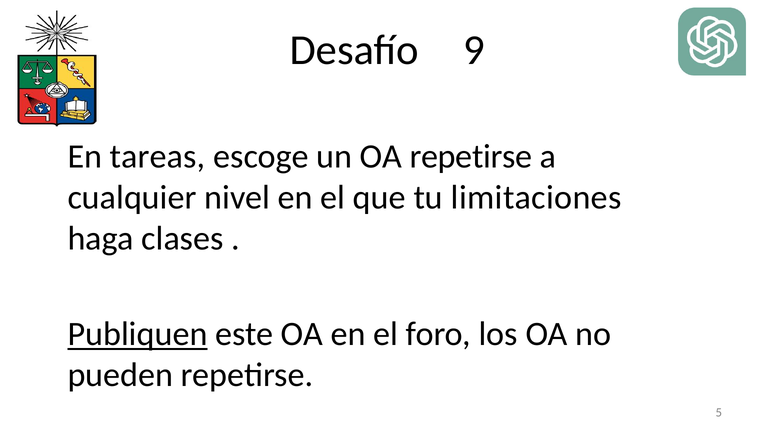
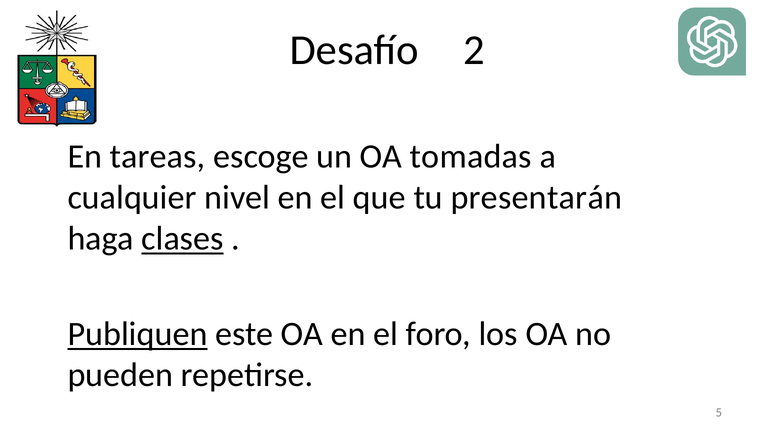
9: 9 -> 2 (474, 50)
OA repetirse: repetirse -> tomadas (471, 157)
limitaciones: limitaciones -> presentarán (536, 198)
clases underline: none -> present (182, 239)
